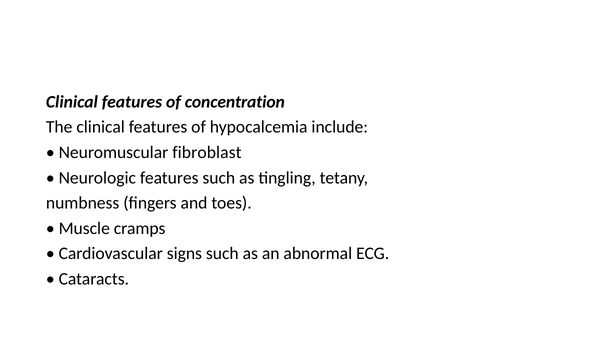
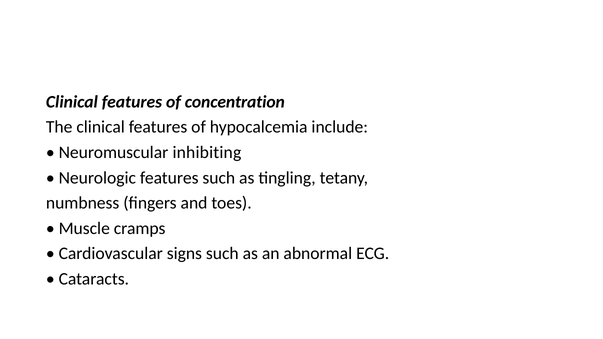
fibroblast: fibroblast -> inhibiting (207, 153)
